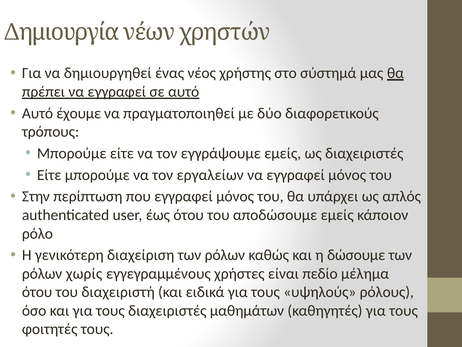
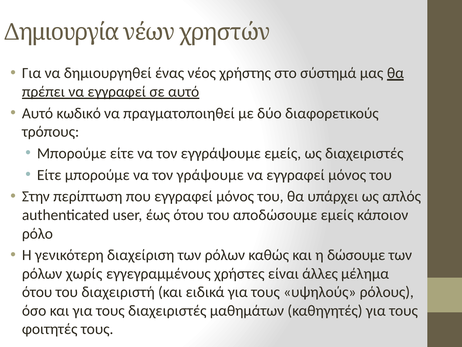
έχουμε: έχουμε -> κωδικό (79, 113)
εργαλείων: εργαλείων -> γράψουμε (210, 175)
πεδίο: πεδίο -> άλλες (320, 273)
